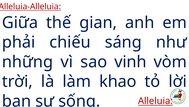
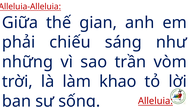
vinh: vinh -> trần (130, 62)
